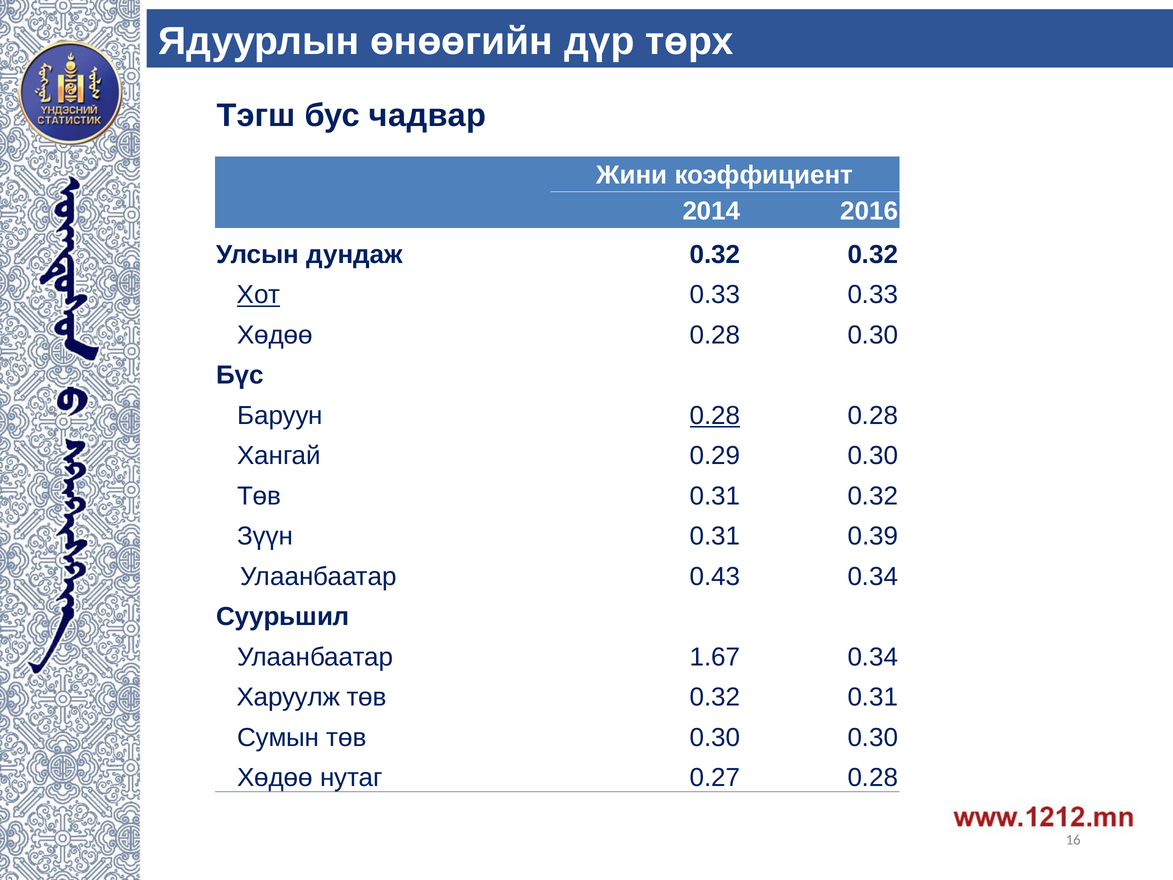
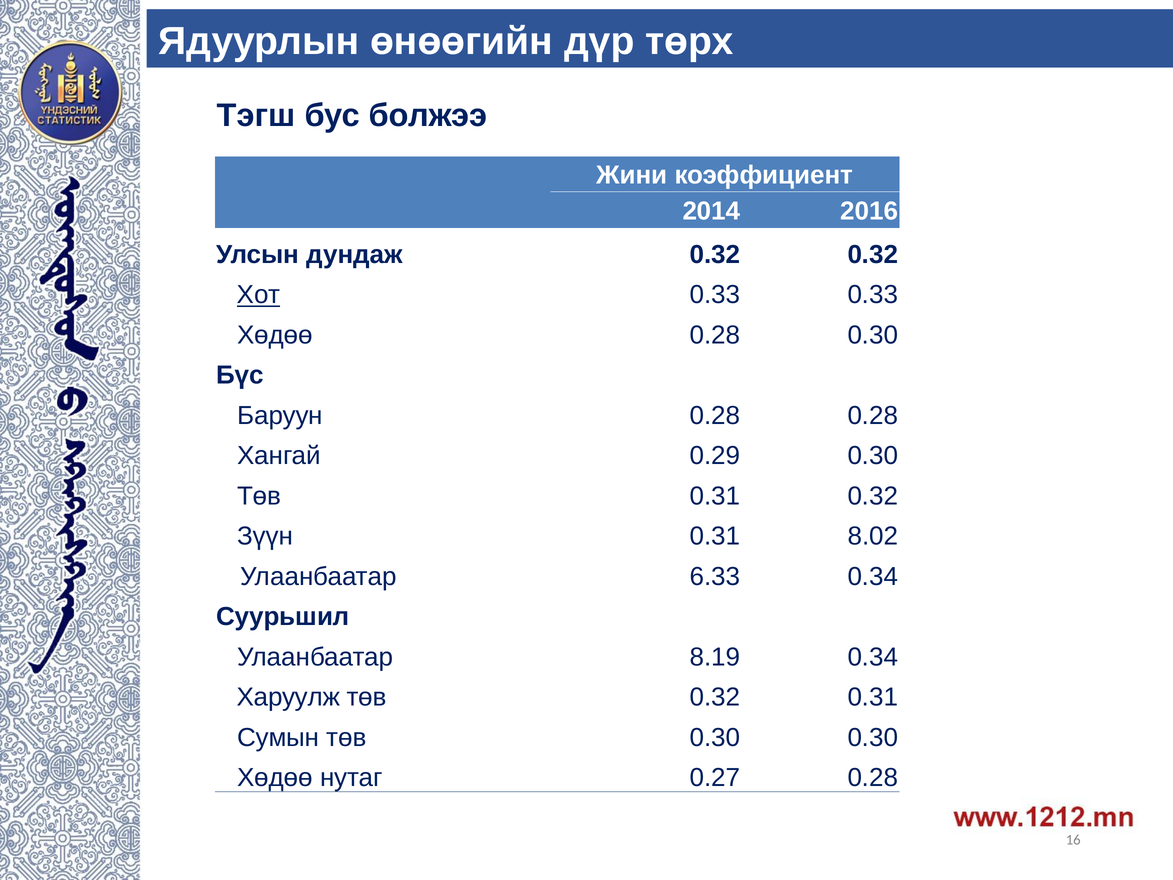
чадвар: чадвар -> болжээ (428, 116)
0.28 underline: present -> none (715, 415)
0.39: 0.39 -> 8.02 (873, 536)
0.43: 0.43 -> 6.33 (715, 576)
1.67: 1.67 -> 8.19 (715, 657)
